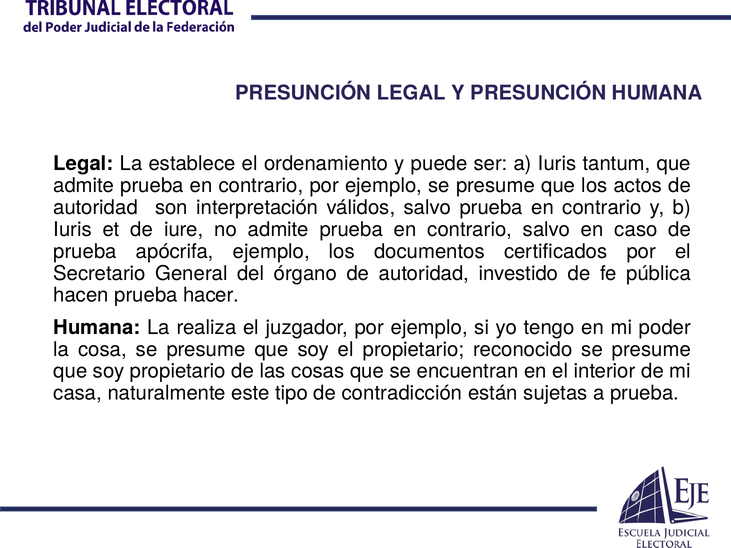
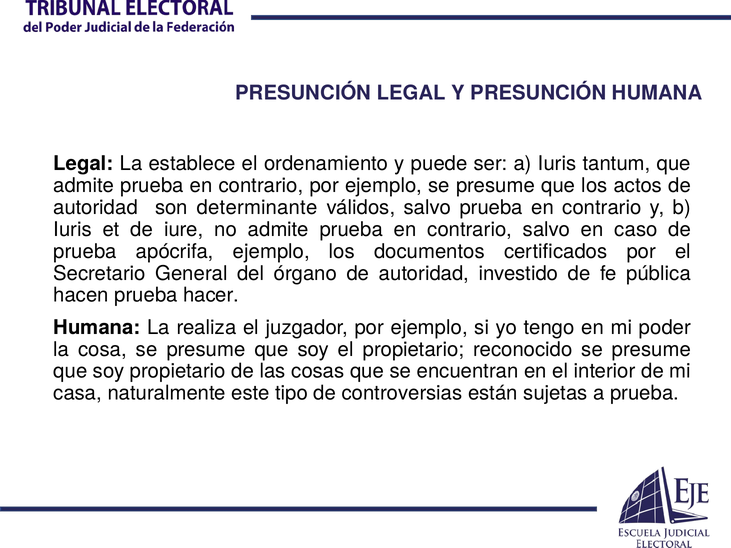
interpretación: interpretación -> determinante (257, 208)
contradicción: contradicción -> controversias (402, 393)
